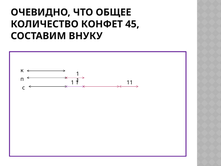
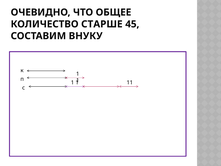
КОНФЕТ: КОНФЕТ -> СТАРШЕ (102, 24)
